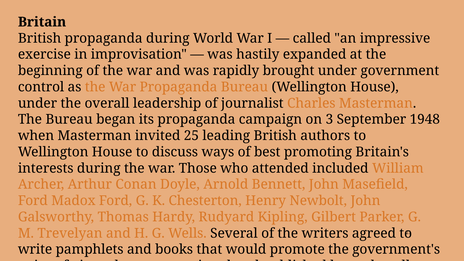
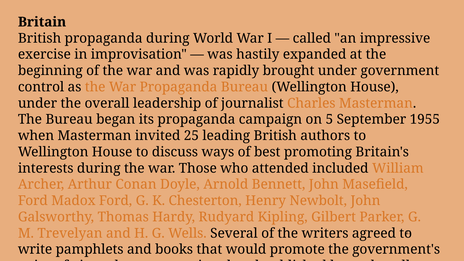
3: 3 -> 5 (329, 119)
1948: 1948 -> 1955 (425, 119)
